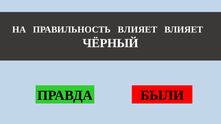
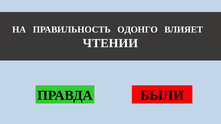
ПРАВИЛЬНОСТЬ ВЛИЯЕТ: ВЛИЯЕТ -> ОДОНГО (138, 30)
ЧЁРНЫЙ: ЧЁРНЫЙ -> ЧТЕНИИ (110, 43)
